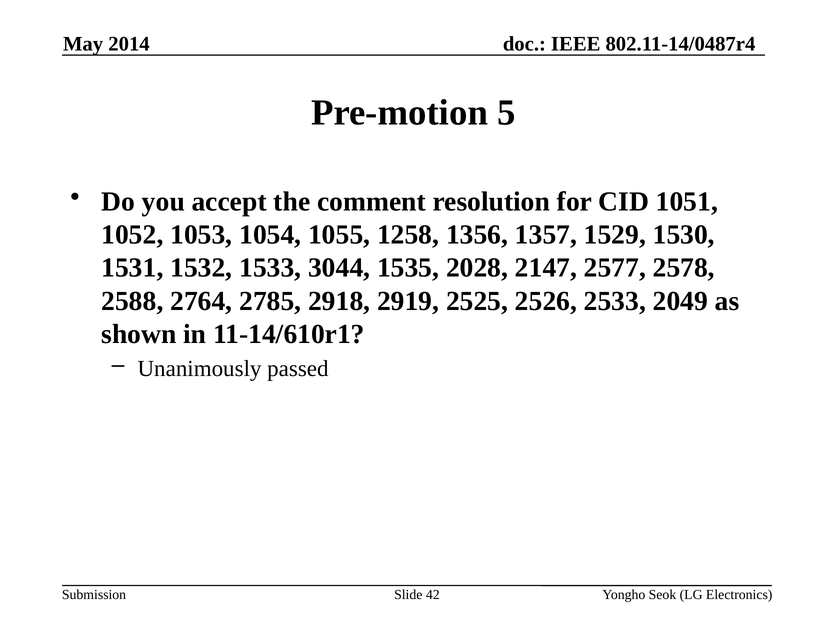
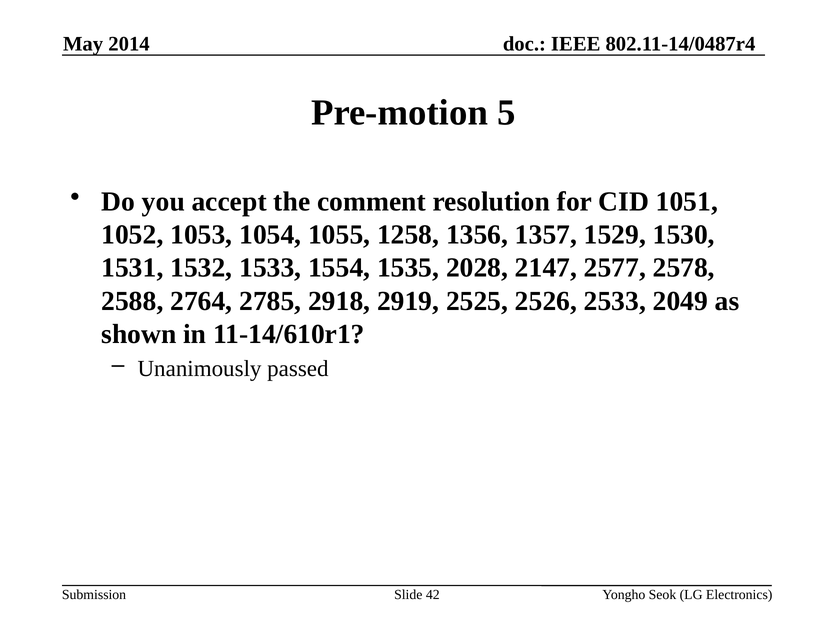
3044: 3044 -> 1554 (339, 268)
